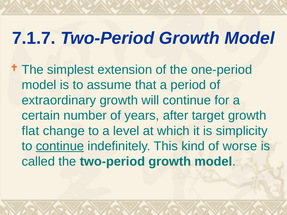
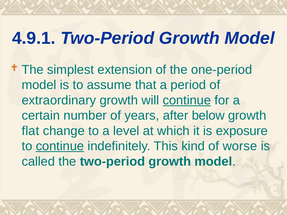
7.1.7: 7.1.7 -> 4.9.1 (34, 38)
continue underline: none -> present (187, 100)
target: target -> below (208, 116)
simplicity: simplicity -> exposure (242, 131)
